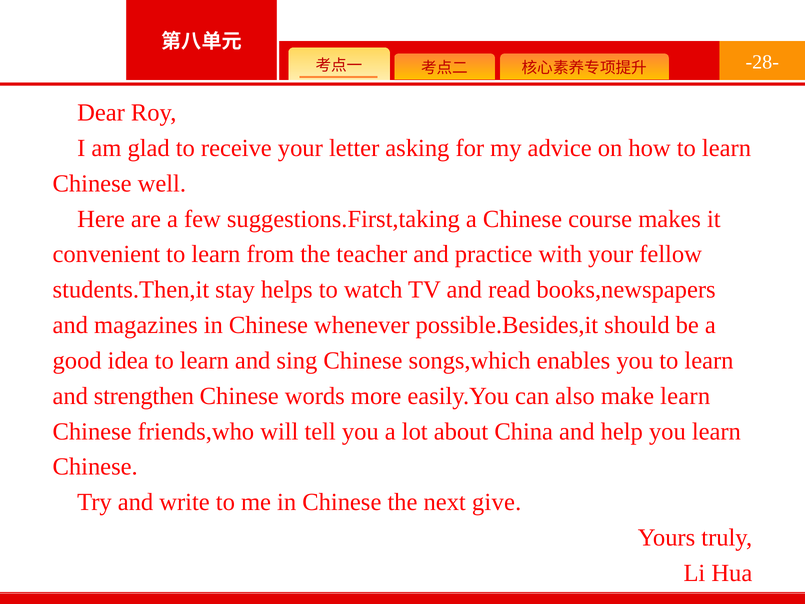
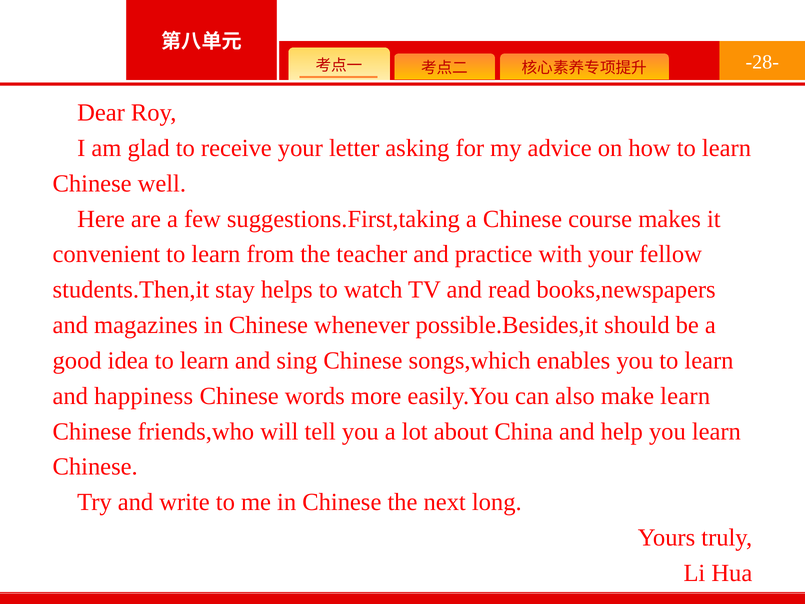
strengthen: strengthen -> happiness (144, 396)
give: give -> long (497, 502)
